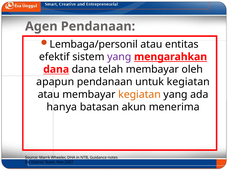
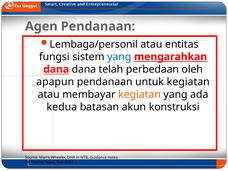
efektif: efektif -> fungsi (54, 57)
yang colour: purple -> blue (119, 57)
telah membayar: membayar -> perbedaan (152, 69)
hanya: hanya -> kedua (62, 107)
menerima: menerima -> konstruksi (174, 107)
